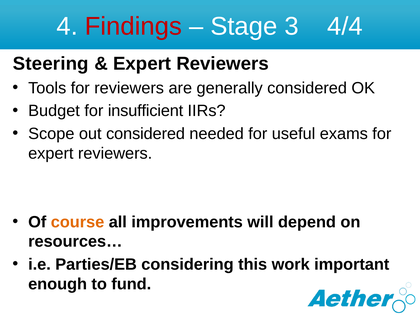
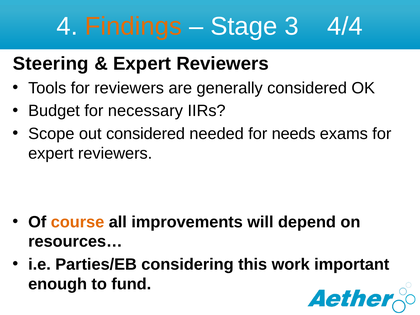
Findings colour: red -> orange (133, 26)
insufficient: insufficient -> necessary (145, 111)
useful: useful -> needs (294, 134)
